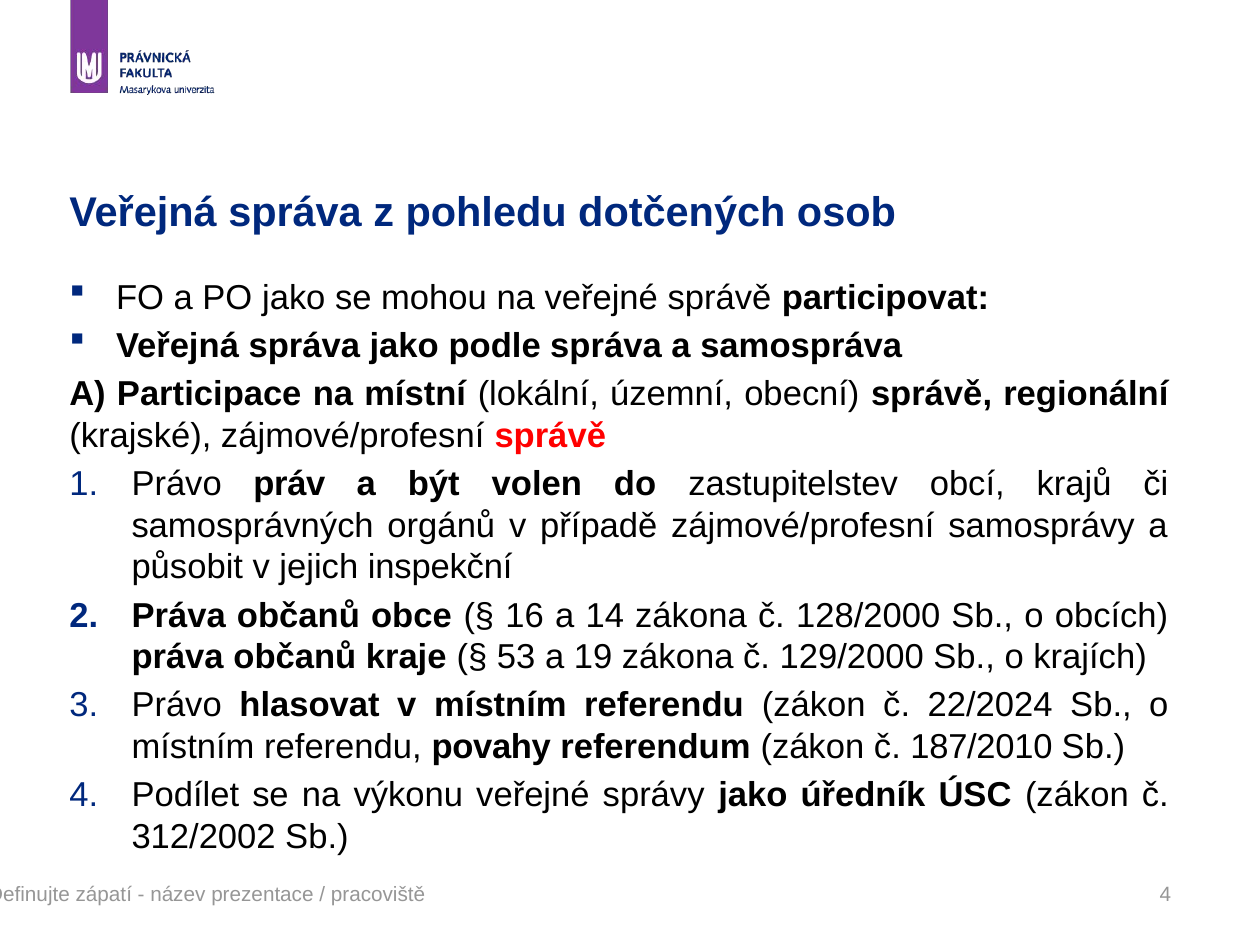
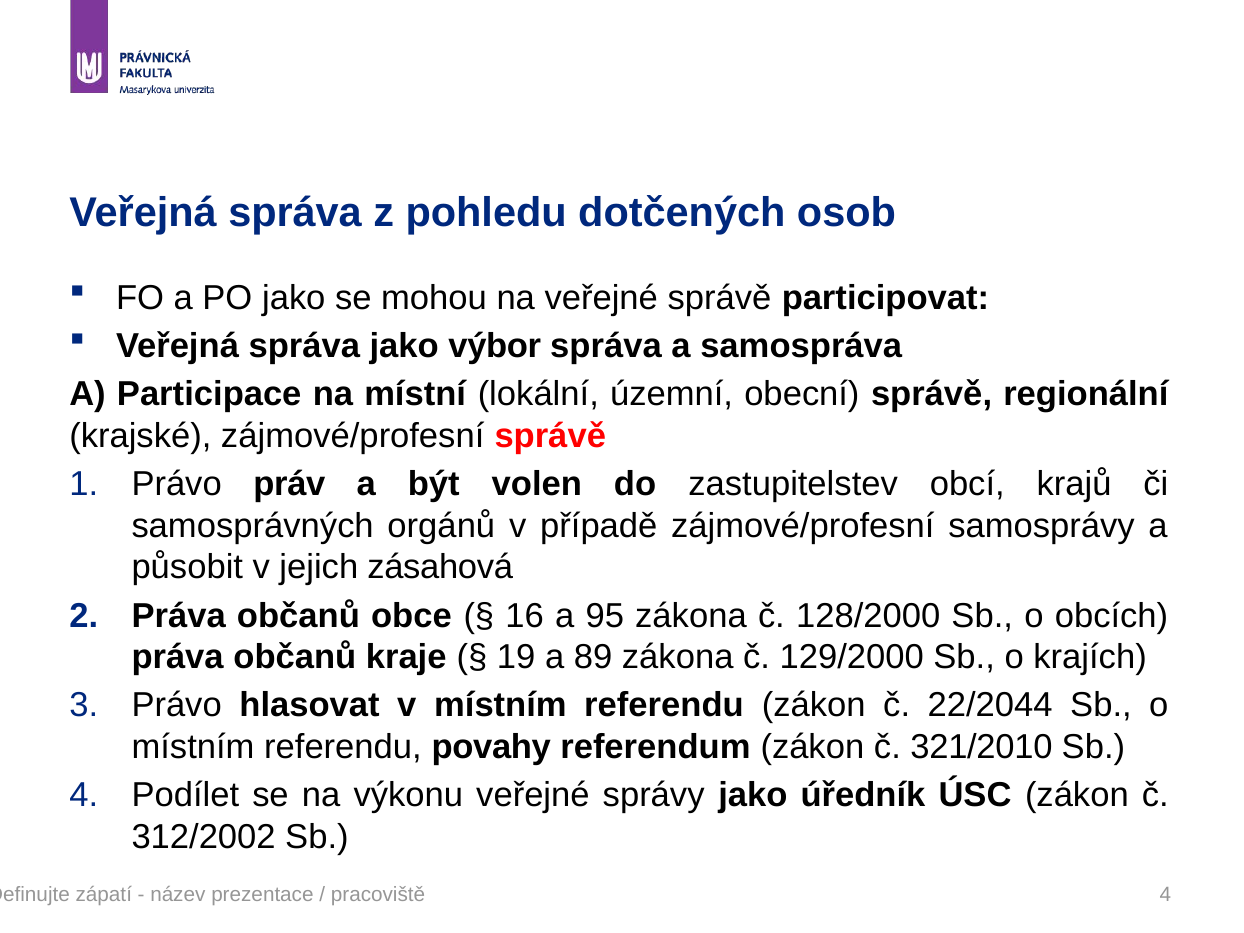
podle: podle -> výbor (495, 346)
inspekční: inspekční -> zásahová (440, 567)
14: 14 -> 95 (605, 616)
53: 53 -> 19 (516, 657)
19: 19 -> 89 (593, 657)
22/2024: 22/2024 -> 22/2044 (990, 706)
187/2010: 187/2010 -> 321/2010 (981, 747)
